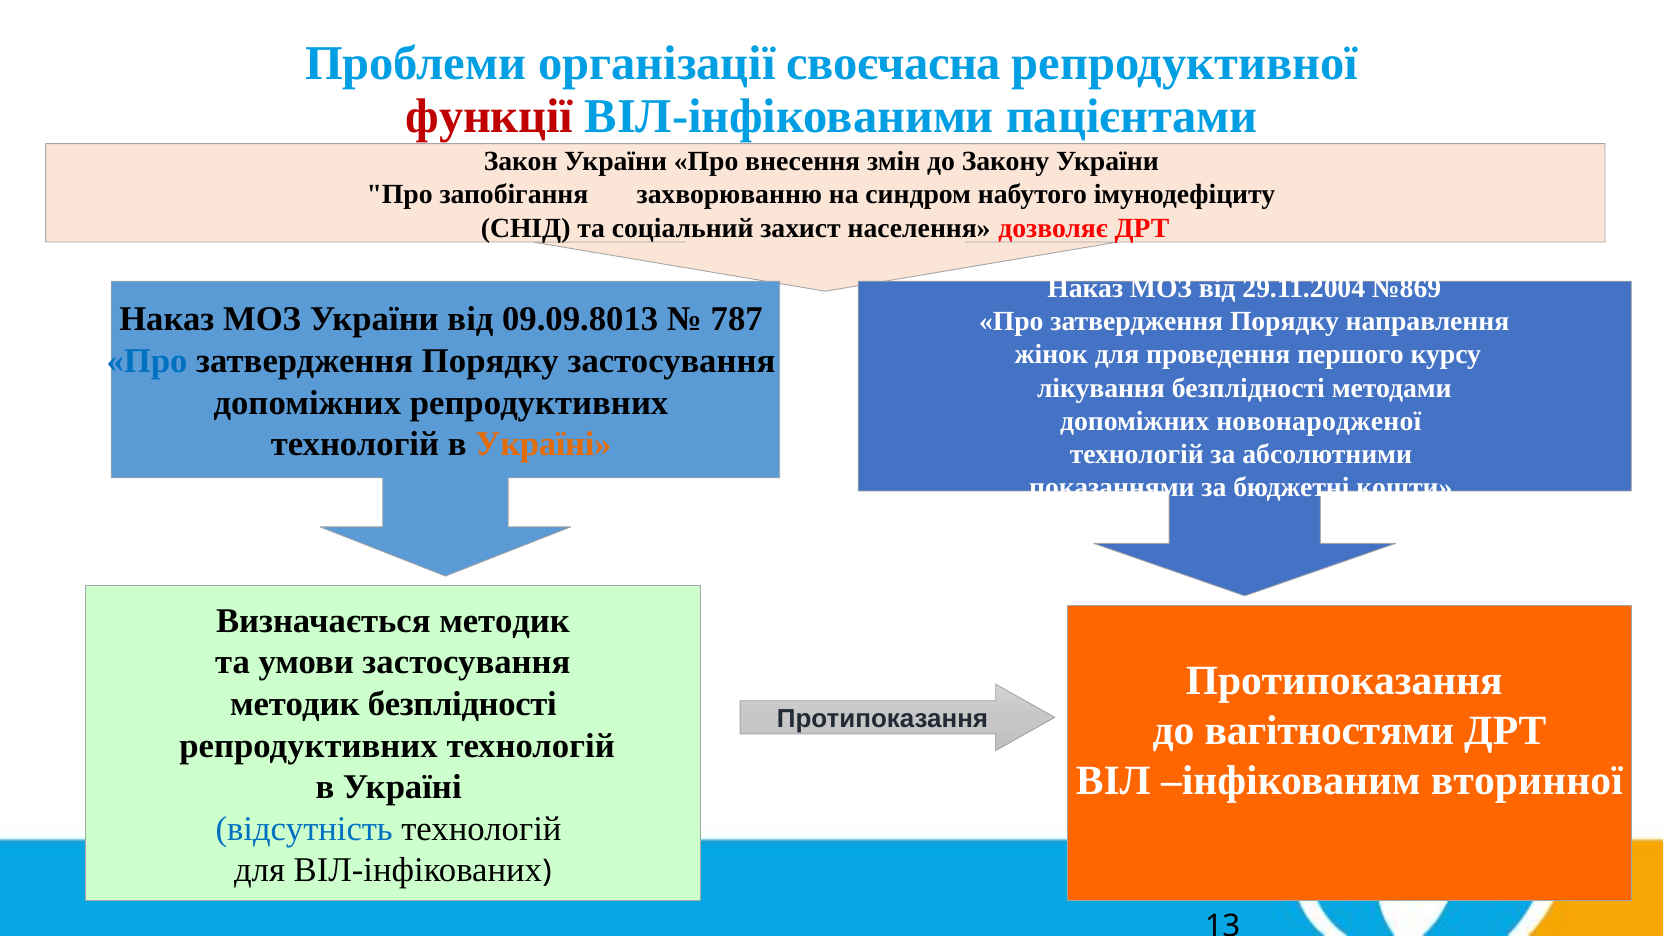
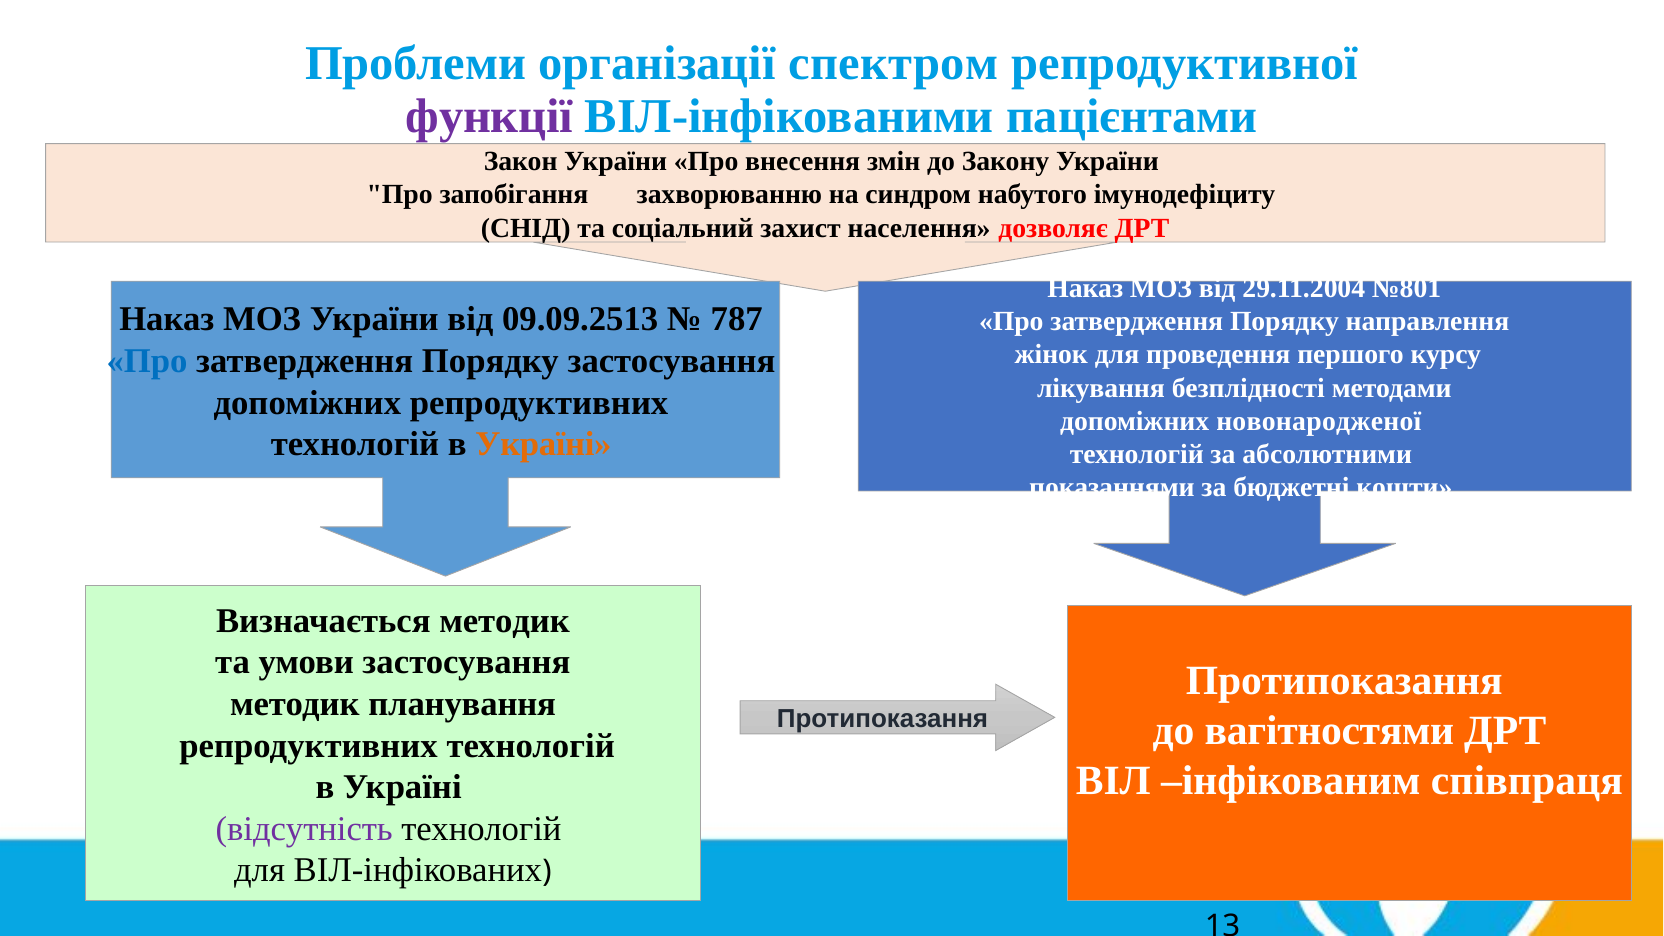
своєчасна: своєчасна -> спектром (893, 64)
функції colour: red -> purple (489, 116)
№869: №869 -> №801 (1407, 288)
09.09.8013: 09.09.8013 -> 09.09.2513 (580, 319)
методик безплідності: безплідності -> планування (462, 704)
вторинної: вторинної -> співпраця (1527, 781)
відсутність colour: blue -> purple (304, 829)
